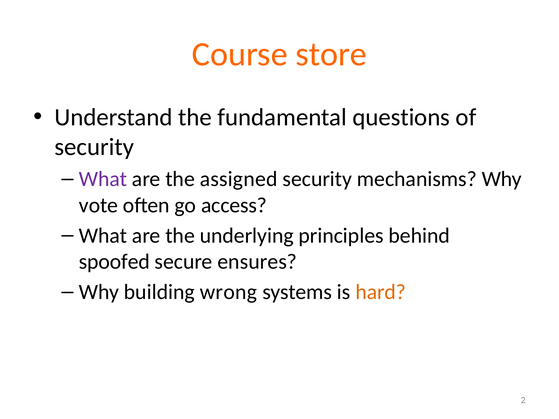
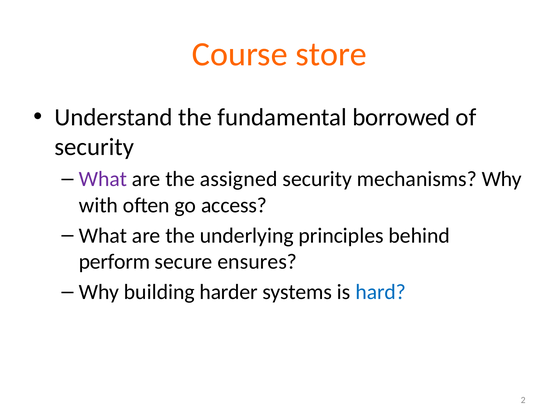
questions: questions -> borrowed (401, 117)
vote: vote -> with (99, 205)
spoofed: spoofed -> perform (114, 262)
wrong: wrong -> harder (229, 292)
hard colour: orange -> blue (381, 292)
